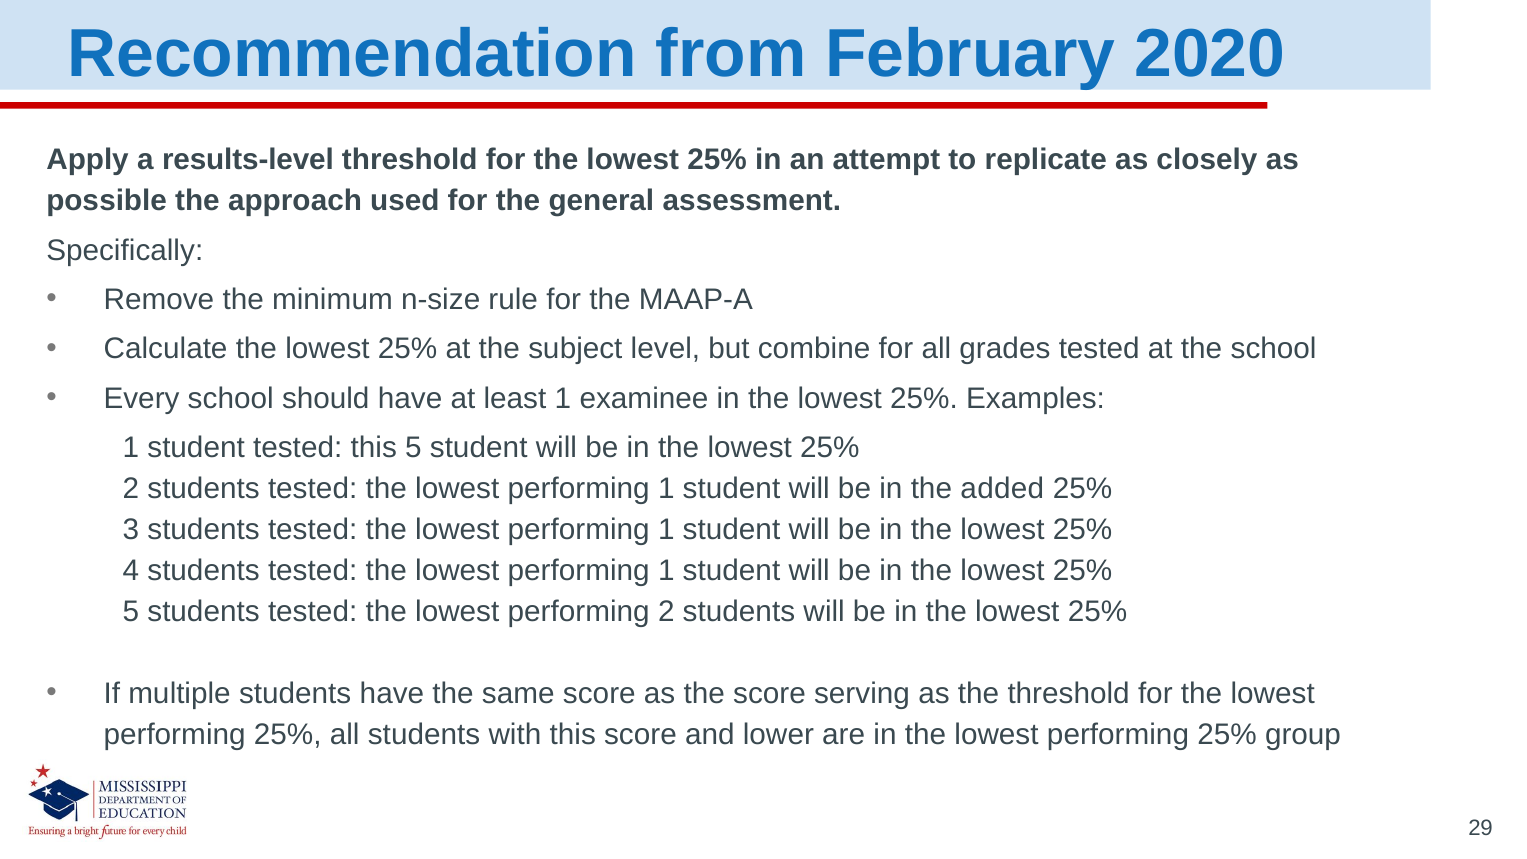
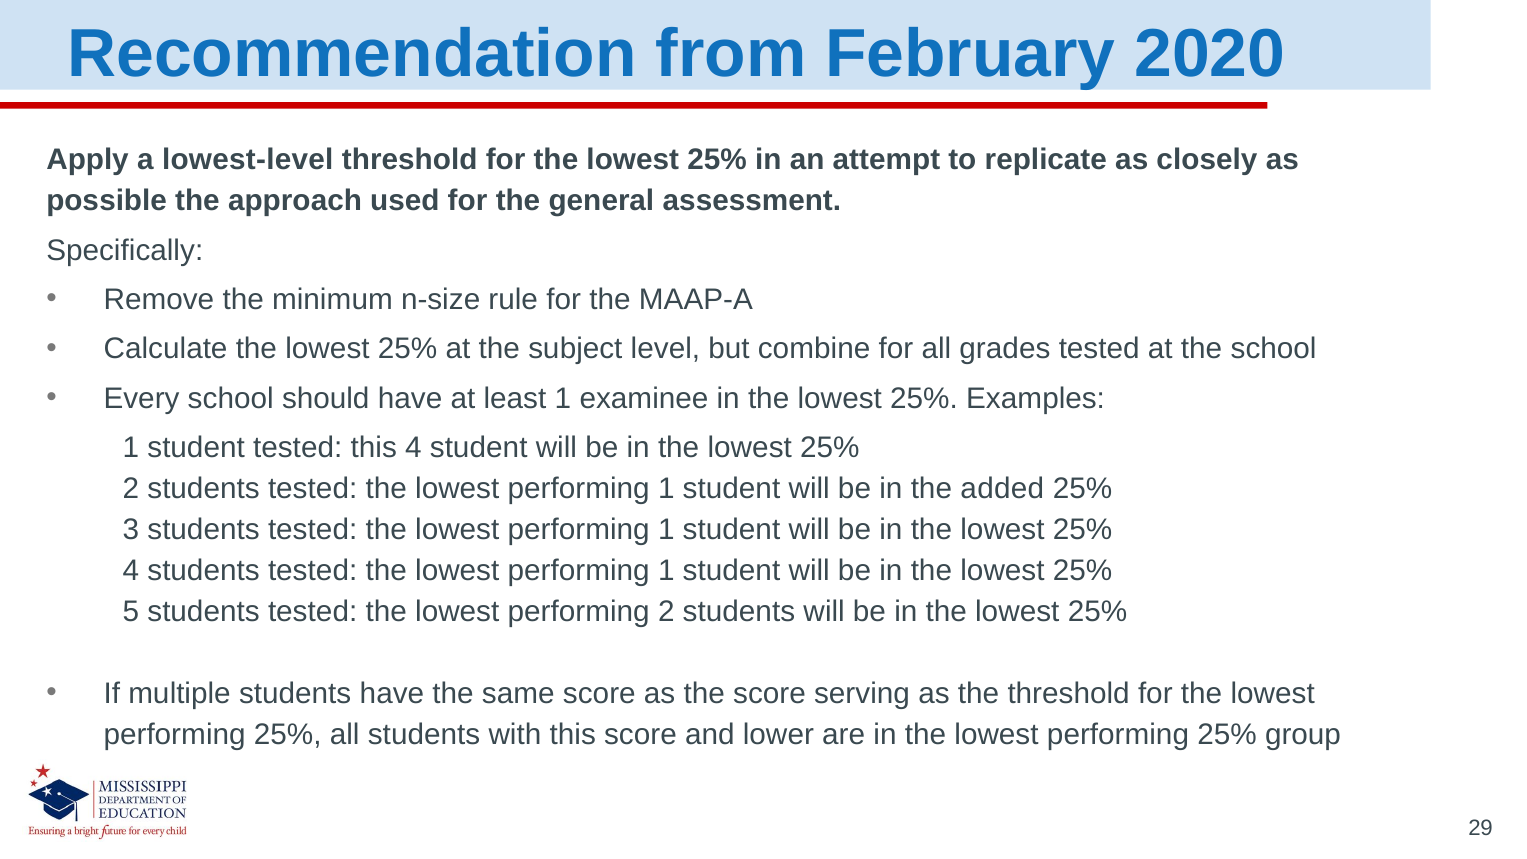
results-level: results-level -> lowest-level (248, 160)
this 5: 5 -> 4 (413, 448)
